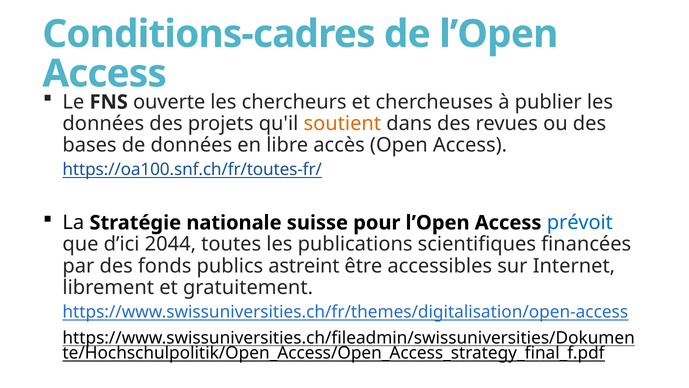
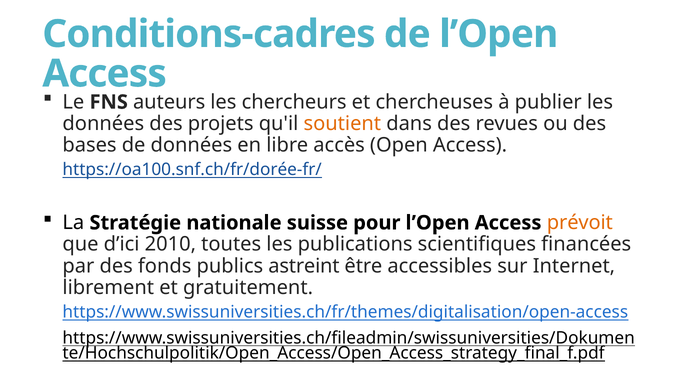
ouverte: ouverte -> auteurs (169, 102)
https://oa100.snf.ch/fr/toutes-fr/: https://oa100.snf.ch/fr/toutes-fr/ -> https://oa100.snf.ch/fr/dorée-fr/ (192, 170)
prévoit colour: blue -> orange (580, 223)
2044: 2044 -> 2010 (170, 244)
